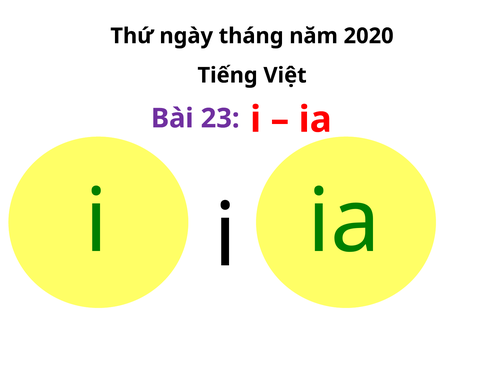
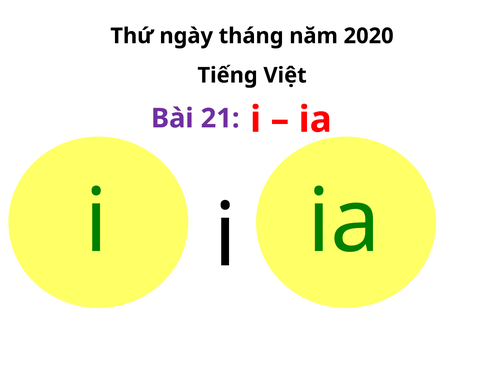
23: 23 -> 21 (220, 118)
